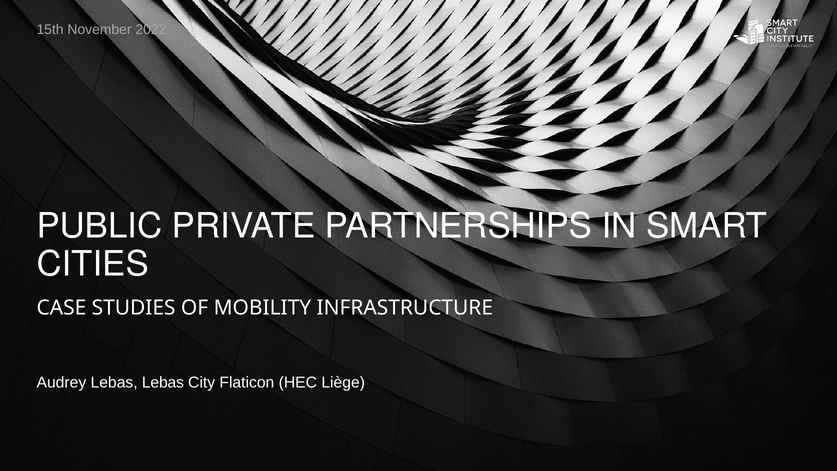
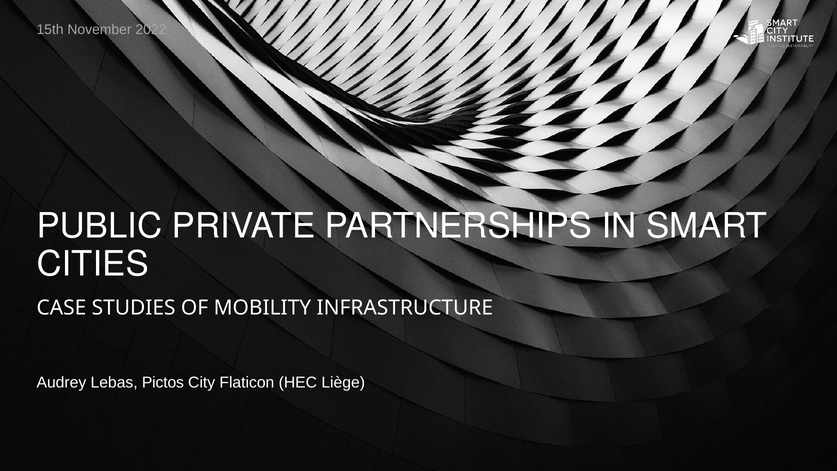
Lebas Lebas: Lebas -> Pictos (163, 382)
